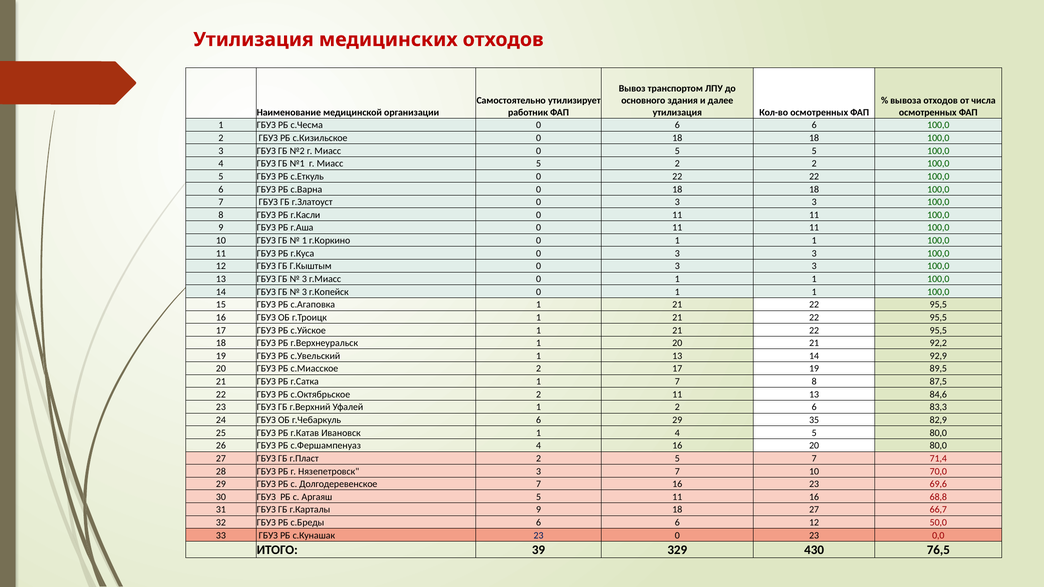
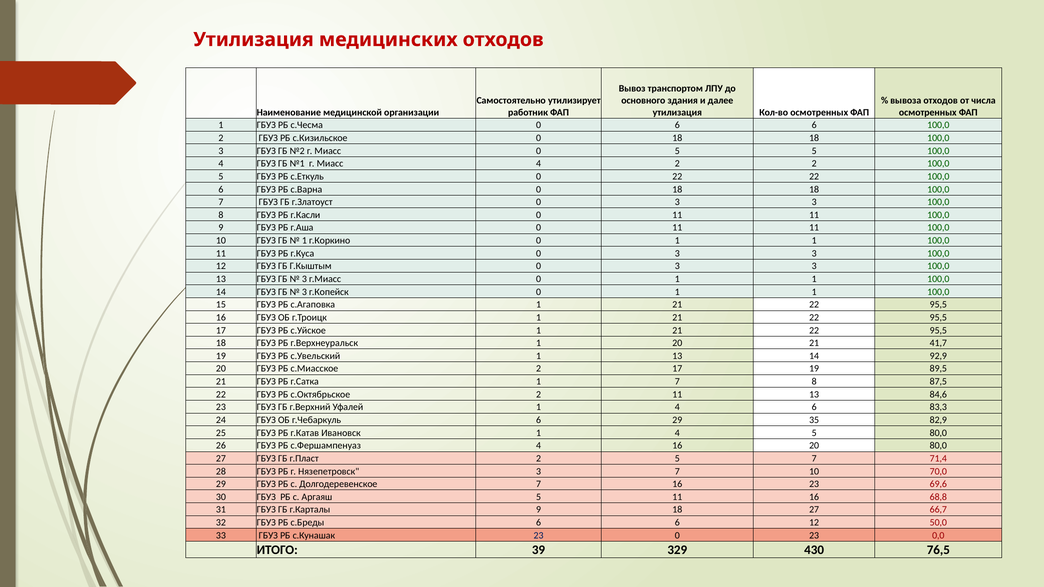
Миасс 5: 5 -> 4 (539, 164)
92,2: 92,2 -> 41,7 (938, 343)
Уфалей 1 2: 2 -> 4 (677, 407)
